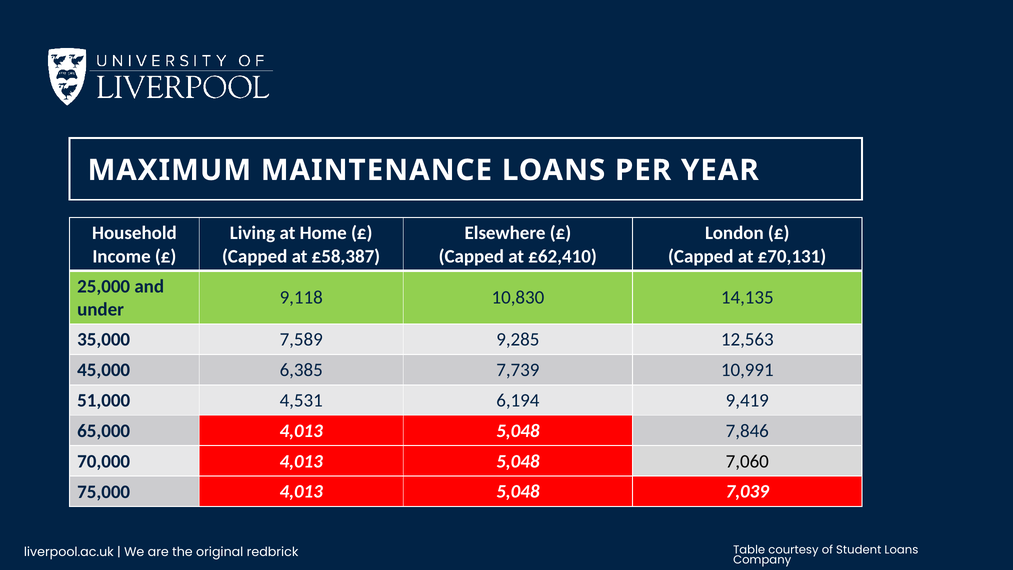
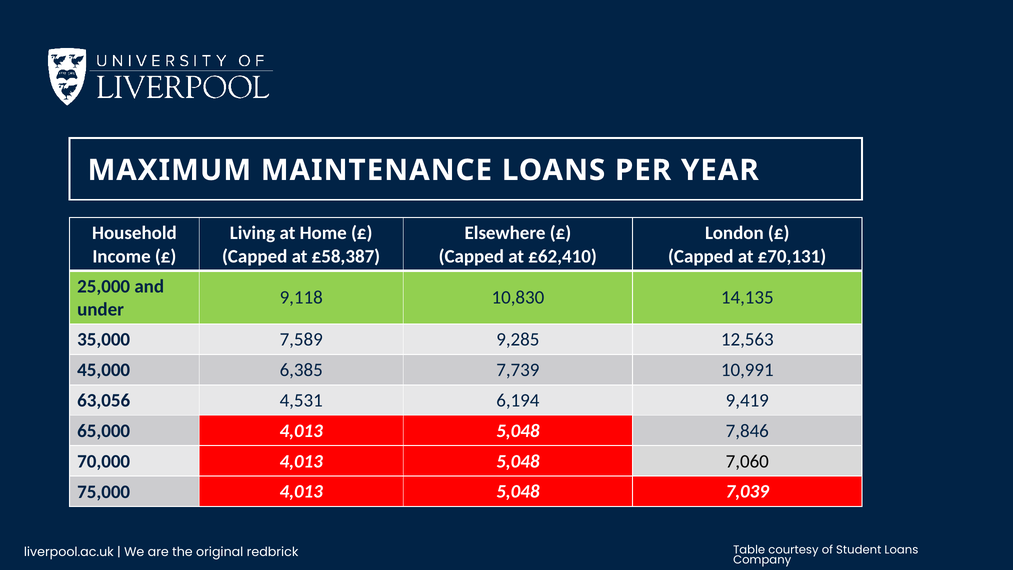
51,000: 51,000 -> 63,056 (104, 400)
